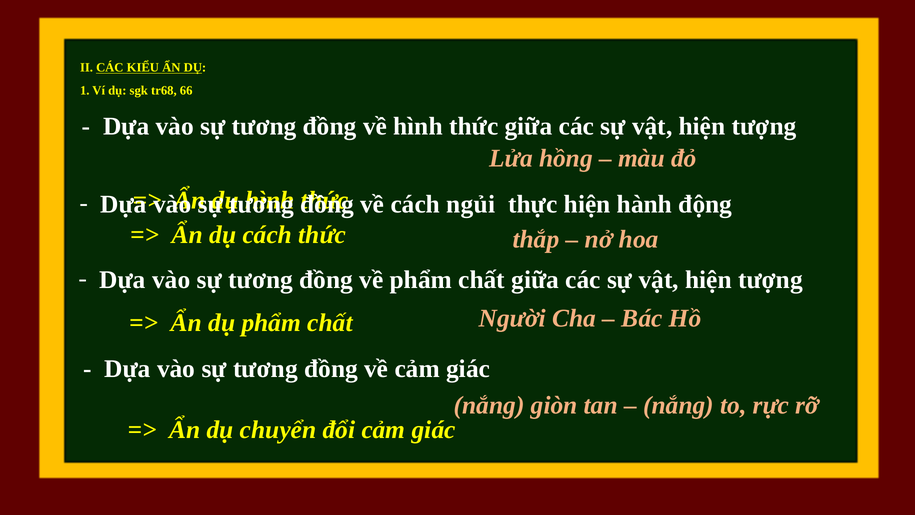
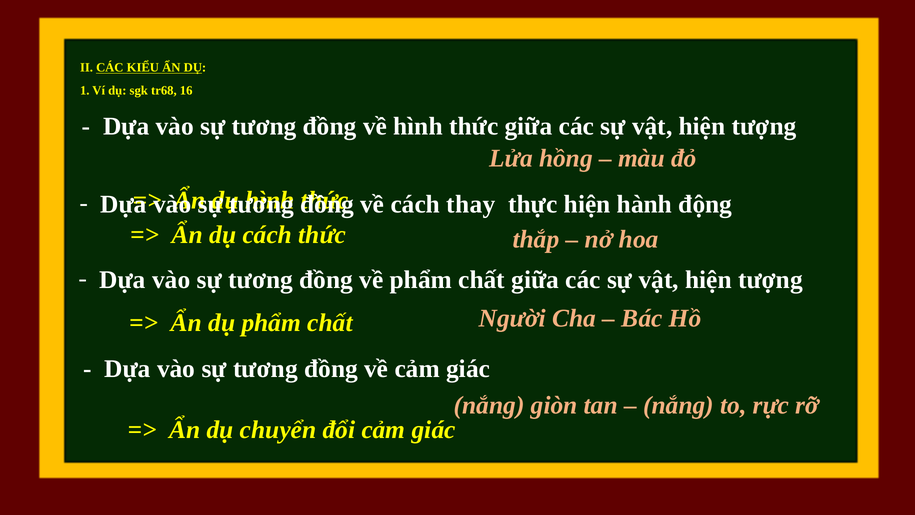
66: 66 -> 16 (186, 91)
ngủi: ngủi -> thay (471, 204)
